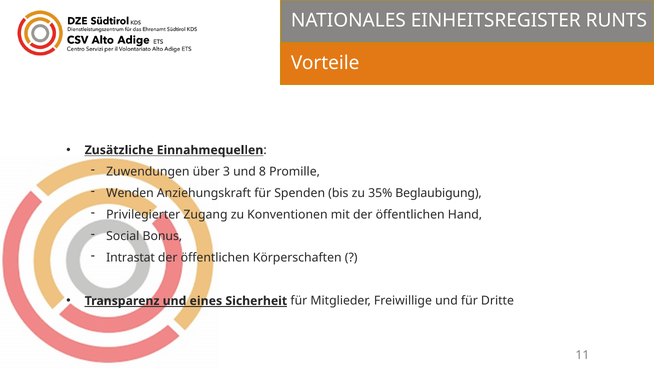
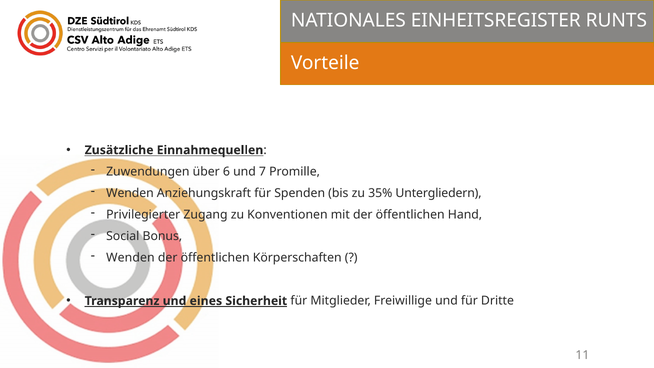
3: 3 -> 6 (226, 172)
8: 8 -> 7 (263, 172)
Beglaubigung: Beglaubigung -> Untergliedern (439, 193)
Intrastat: Intrastat -> Wenden (130, 258)
